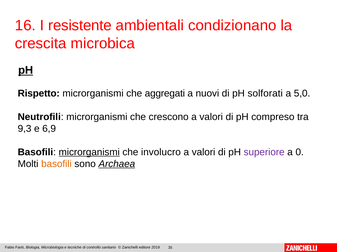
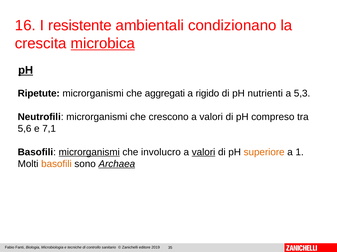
microbica underline: none -> present (103, 44)
Rispetto: Rispetto -> Ripetute (39, 94)
nuovi: nuovi -> rigido (207, 94)
solforati: solforati -> nutrienti (265, 94)
5,0: 5,0 -> 5,3 (302, 94)
9,3: 9,3 -> 5,6 (25, 129)
6,9: 6,9 -> 7,1 (49, 129)
valori underline: none -> present (204, 153)
superiore colour: purple -> orange (264, 153)
0: 0 -> 1 (300, 153)
